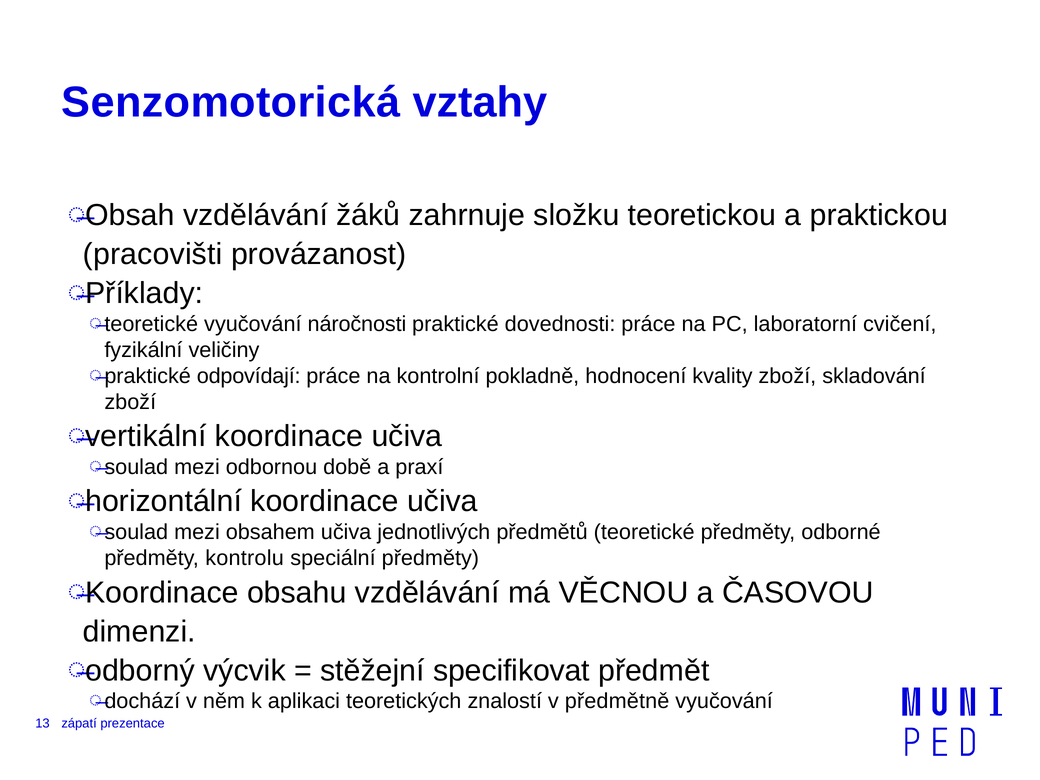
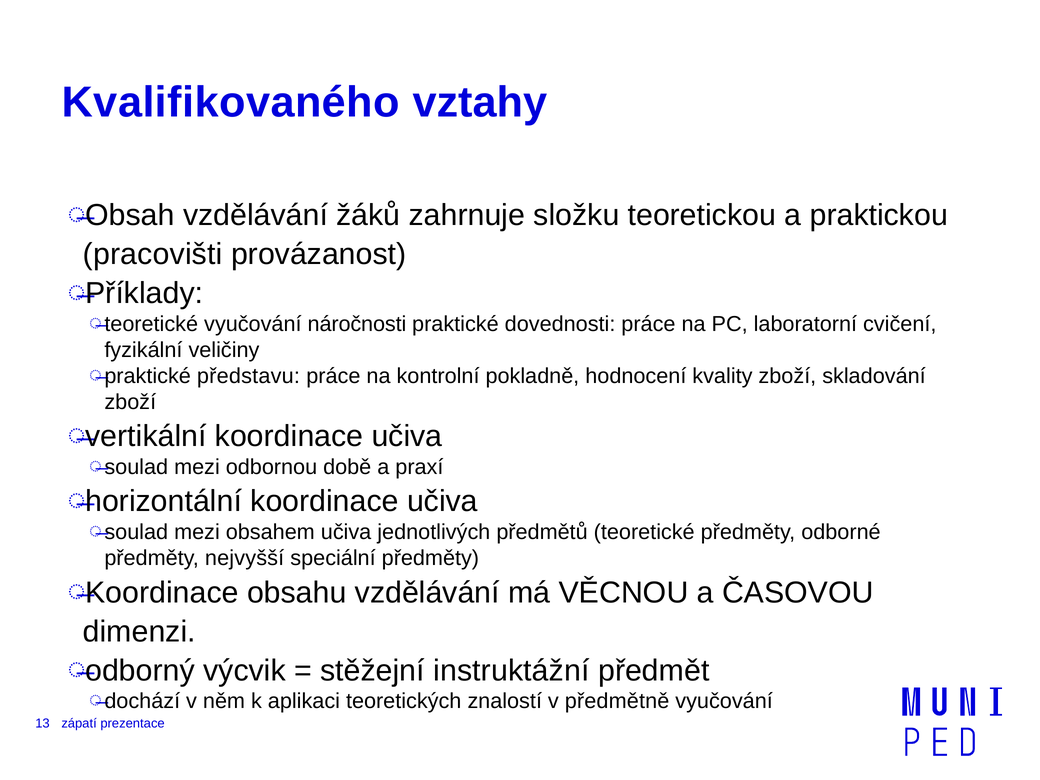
Senzomotorická: Senzomotorická -> Kvalifikovaného (231, 102)
odpovídají: odpovídají -> představu (248, 376)
kontrolu: kontrolu -> nejvyšší (245, 558)
specifikovat: specifikovat -> instruktážní (511, 671)
